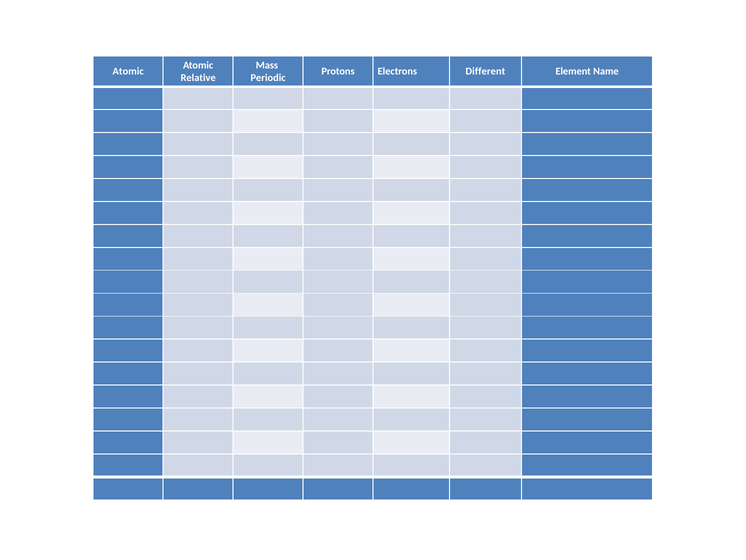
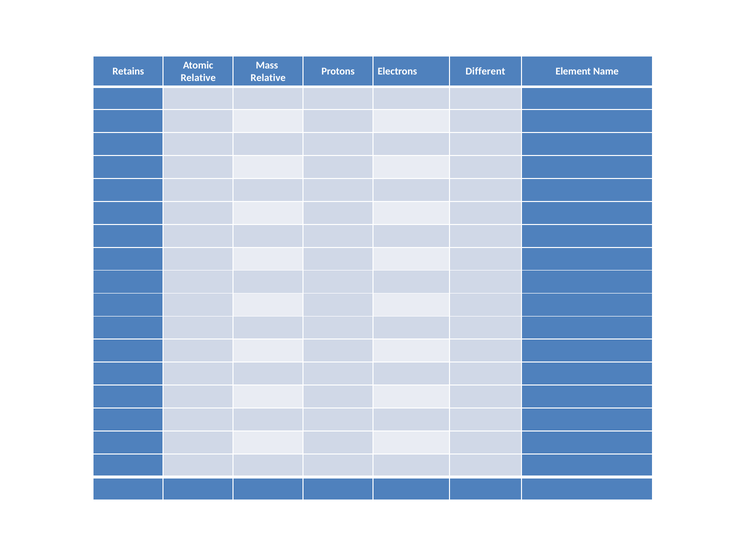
Atomic: Atomic -> Retains (128, 71)
Periodic: Periodic -> Relative (268, 78)
